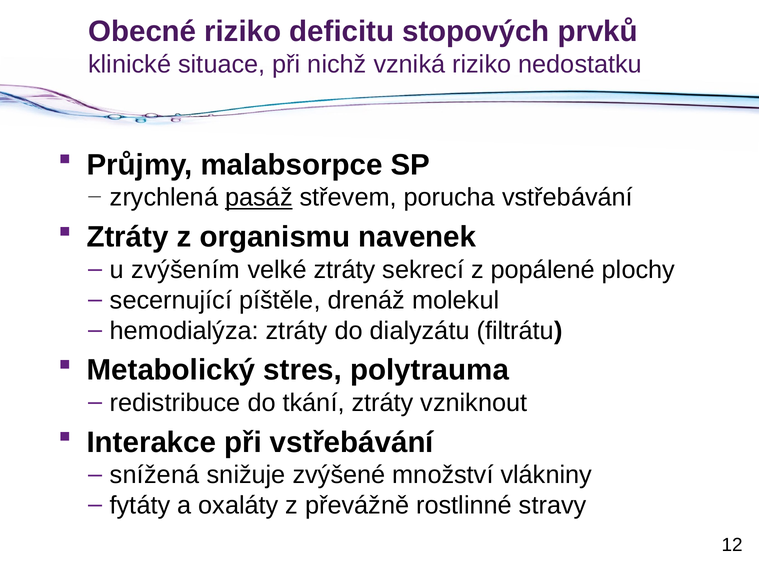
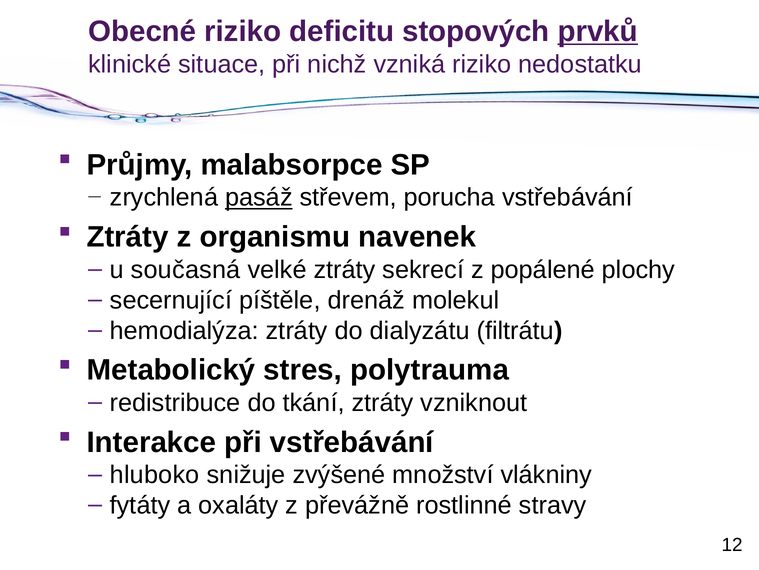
prvků underline: none -> present (598, 32)
zvýšením: zvýšením -> současná (186, 269)
snížená: snížená -> hluboko (155, 474)
